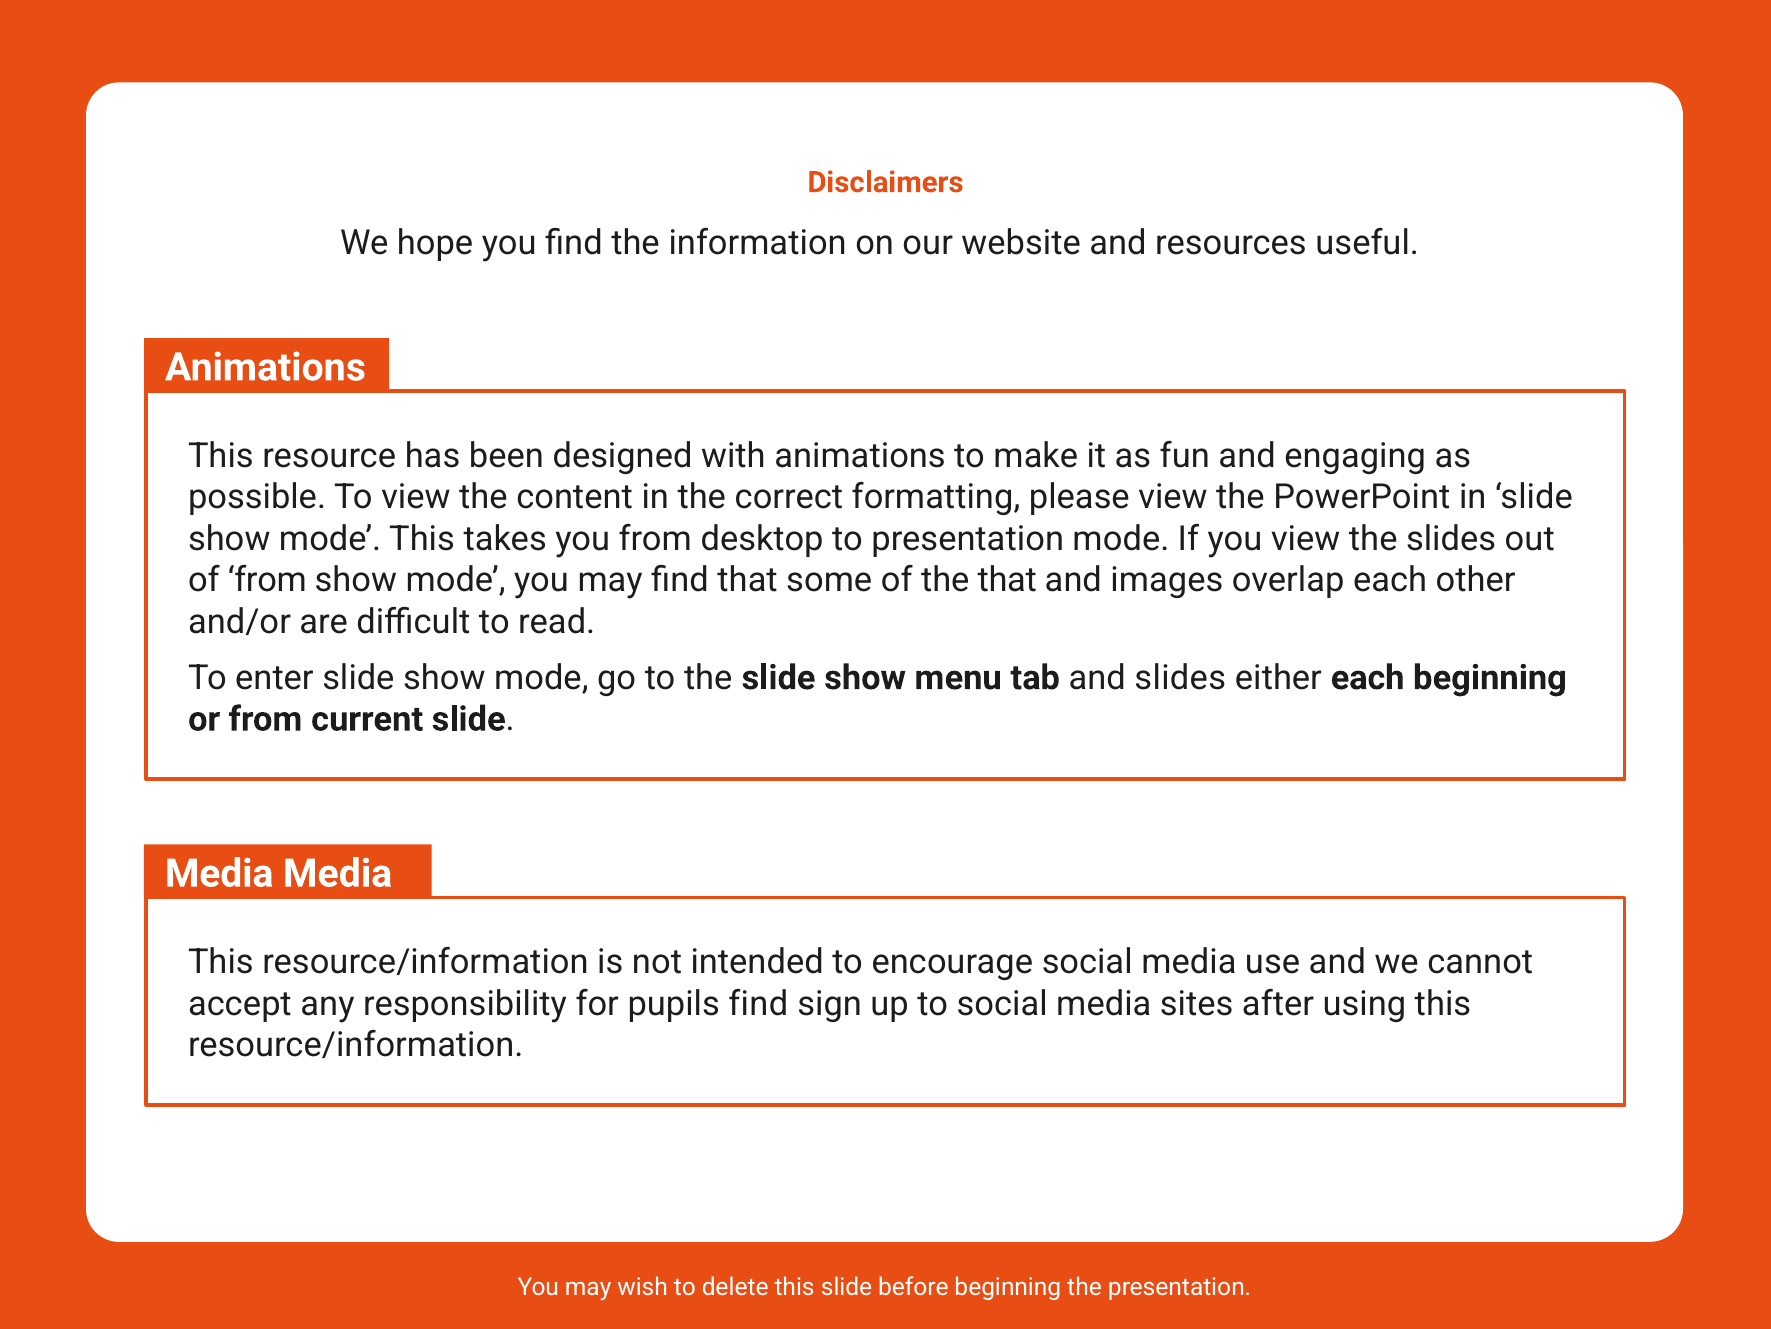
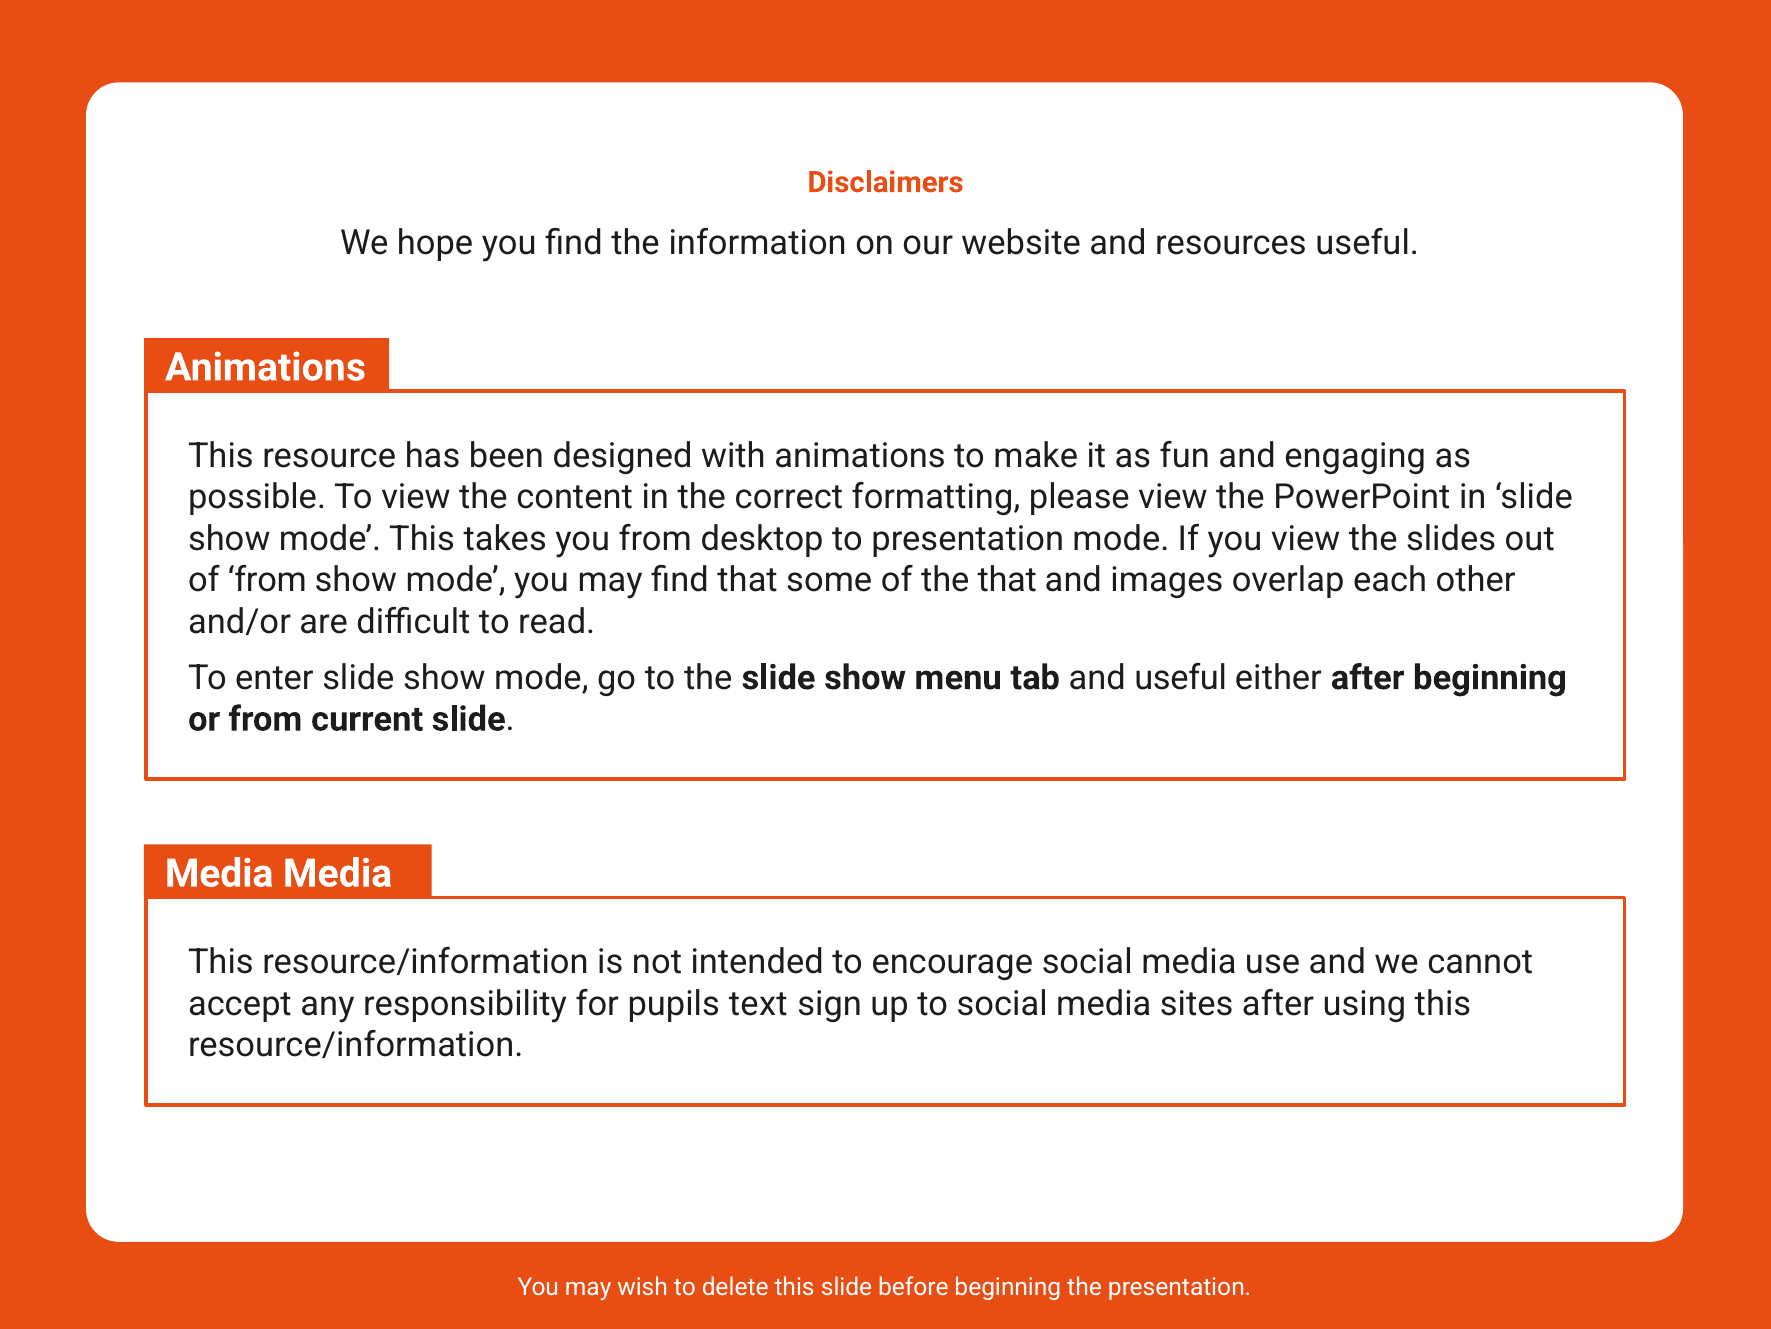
and slides: slides -> useful (1181, 677)
either each: each -> after (1368, 677)
pupils find: find -> text (758, 1003)
